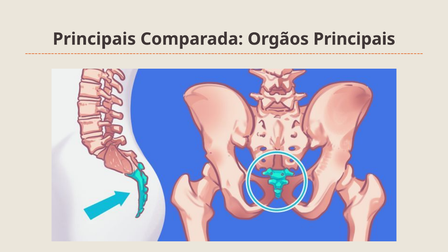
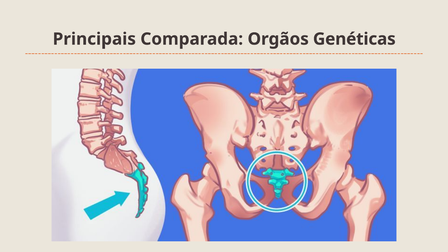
Orgãos Principais: Principais -> Genéticas (354, 39)
